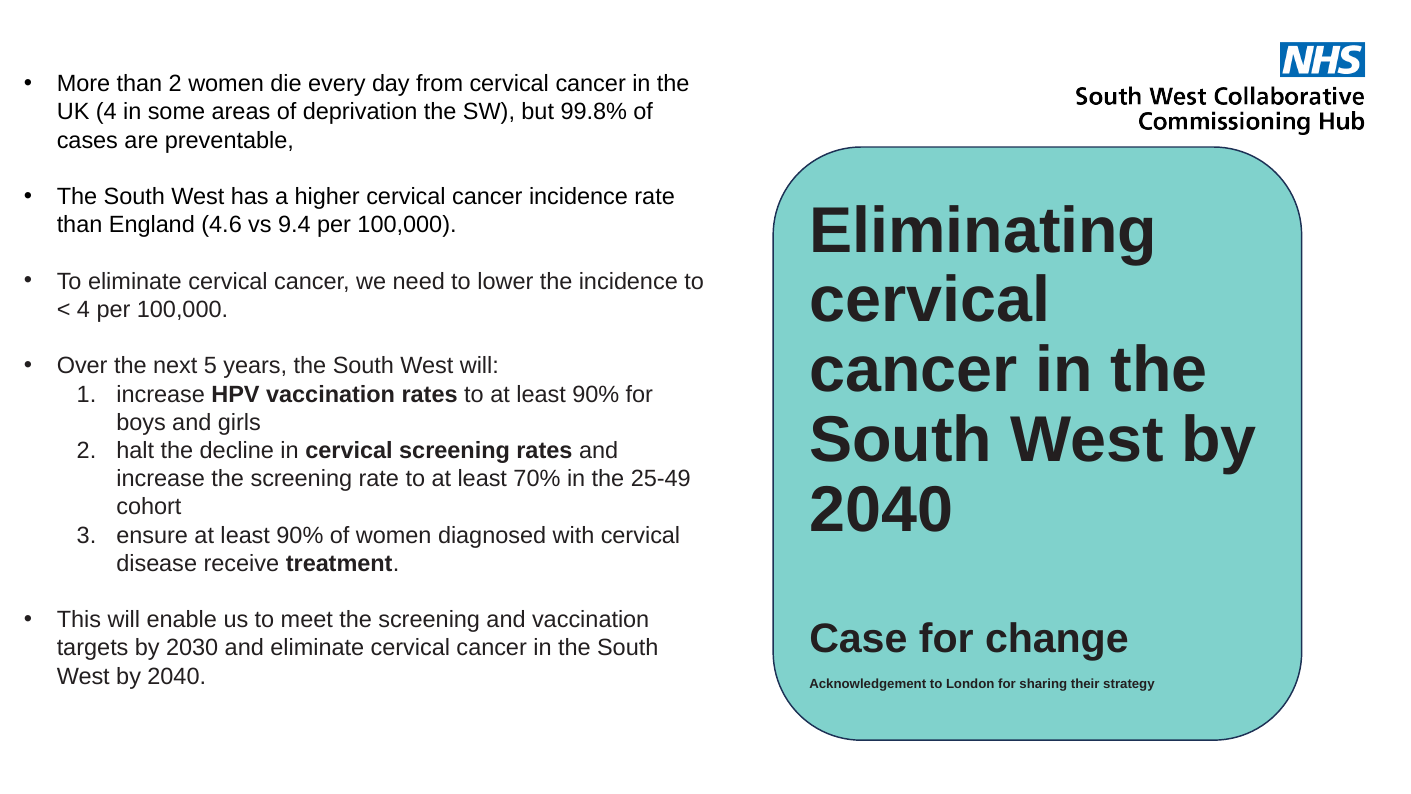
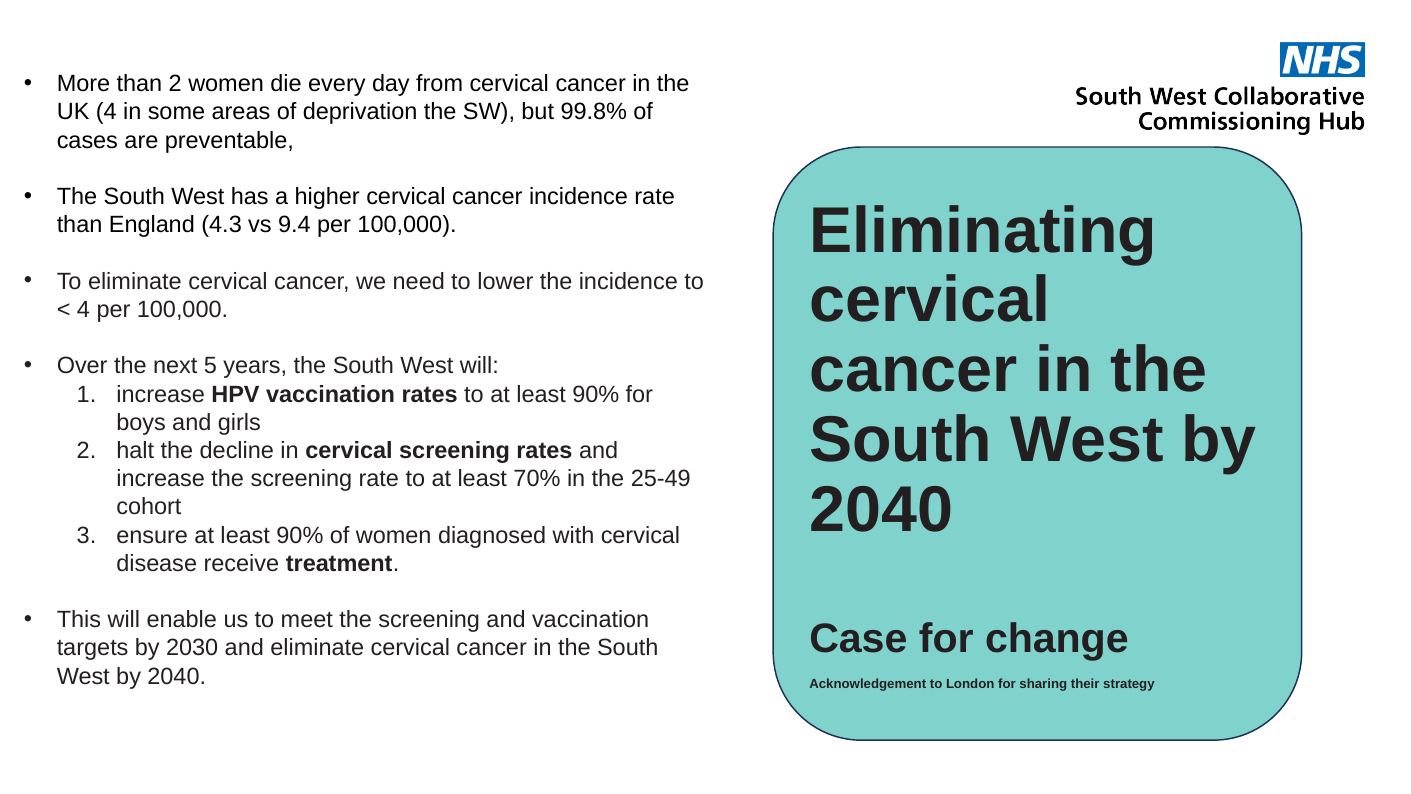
4.6: 4.6 -> 4.3 (222, 225)
